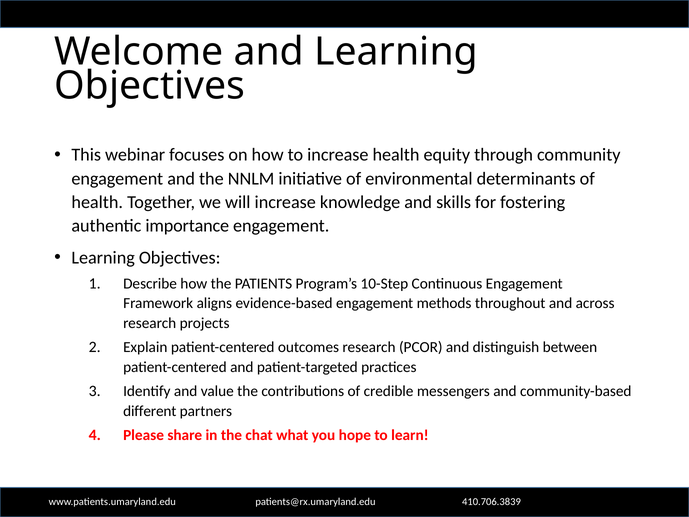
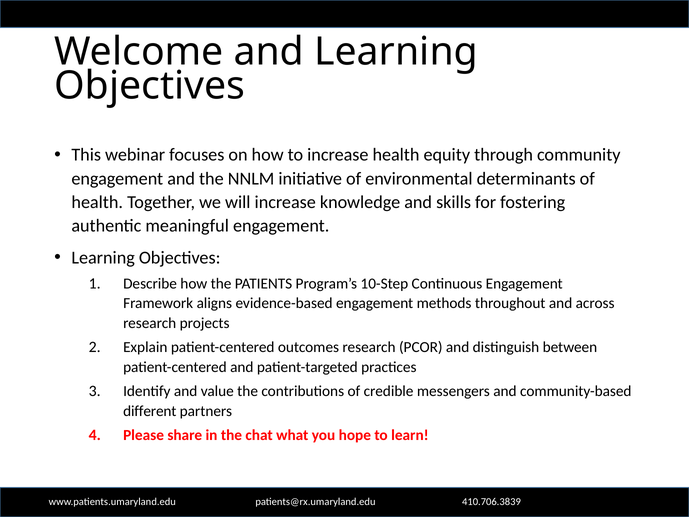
importance: importance -> meaningful (187, 226)
